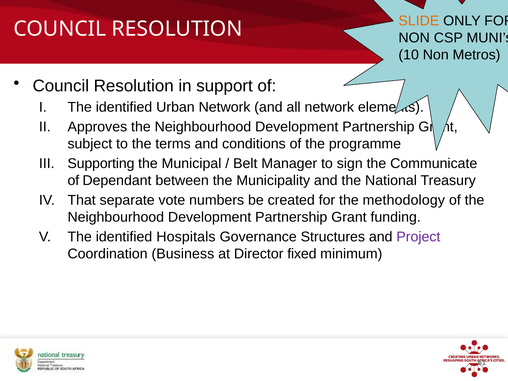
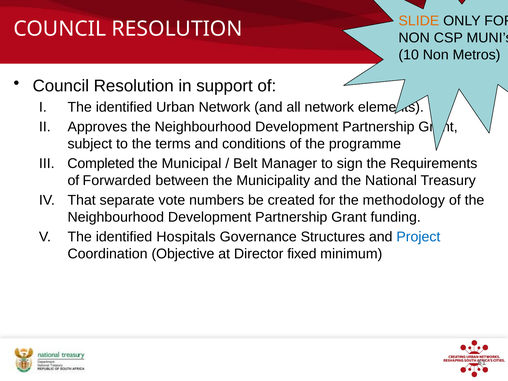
Supporting: Supporting -> Completed (101, 164)
Communicate: Communicate -> Requirements (434, 164)
Dependant: Dependant -> Forwarded (117, 180)
Project colour: purple -> blue (418, 237)
Business: Business -> Objective (183, 254)
